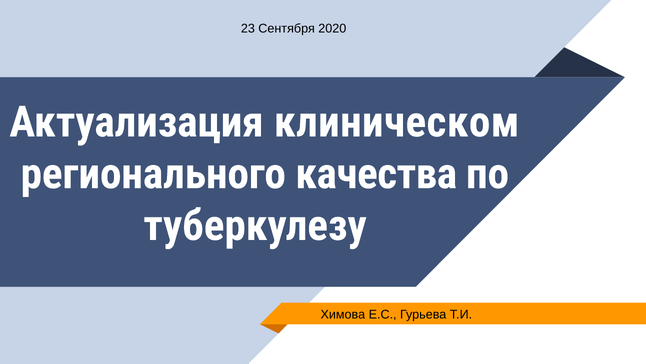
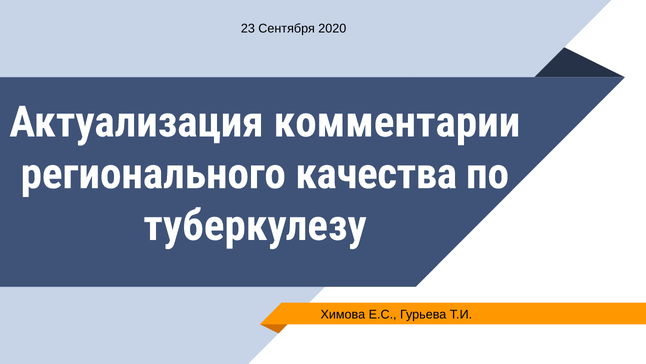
клиническом: клиническом -> комментарии (397, 122)
